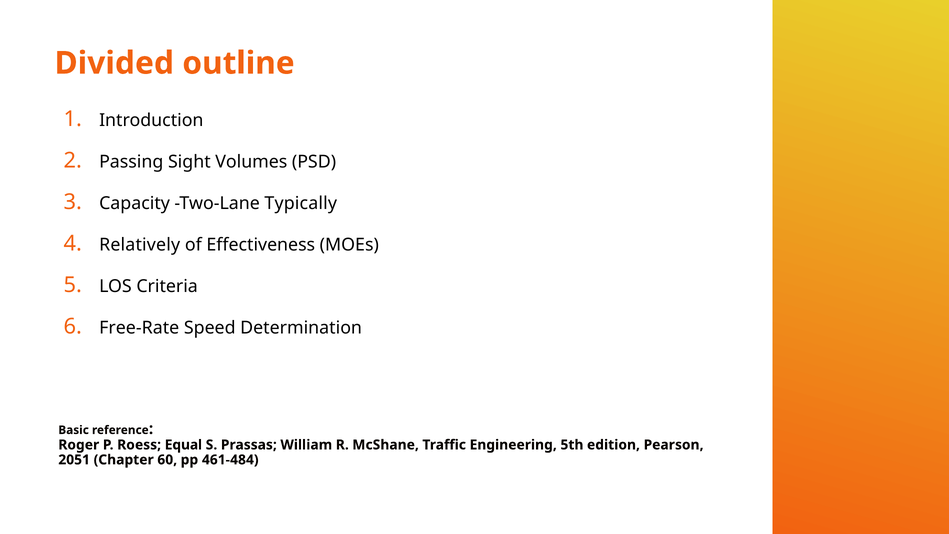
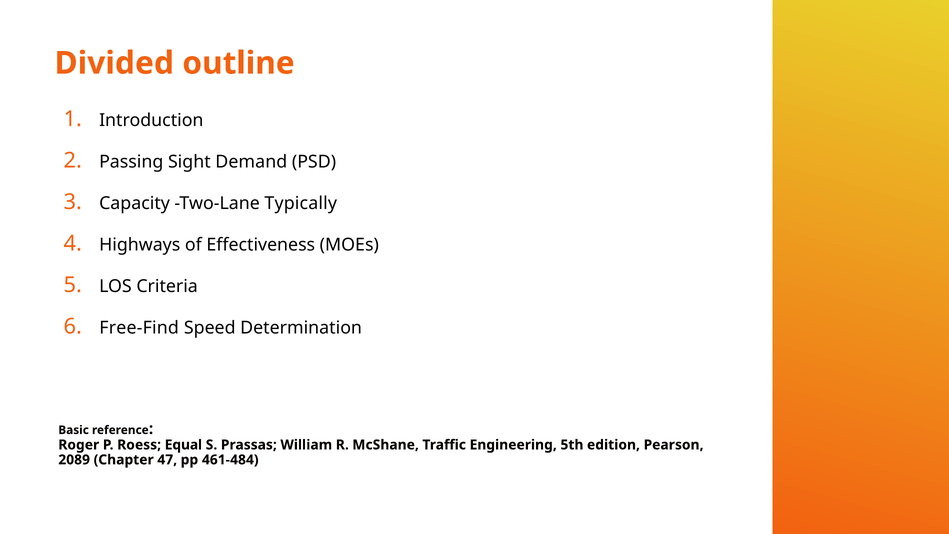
Volumes: Volumes -> Demand (251, 162)
Relatively: Relatively -> Highways (140, 245)
Free-Rate: Free-Rate -> Free-Find (139, 328)
2051: 2051 -> 2089 (74, 460)
60: 60 -> 47 (167, 460)
